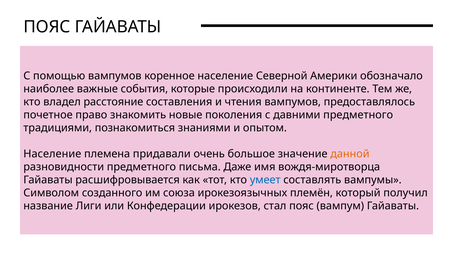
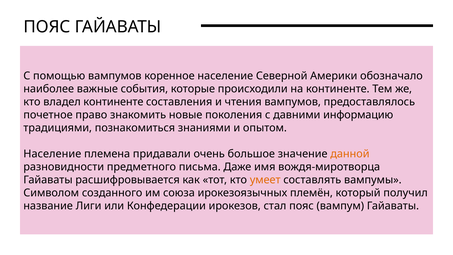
владел расстояние: расстояние -> континенте (113, 102)
давними предметного: предметного -> информацию (358, 115)
умеет colour: blue -> orange (265, 180)
